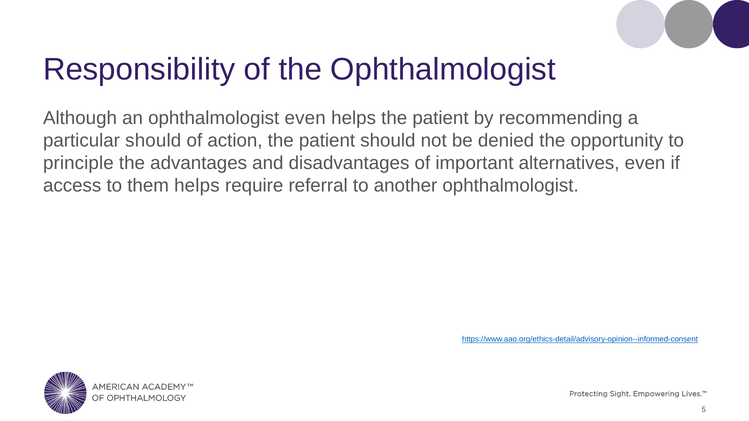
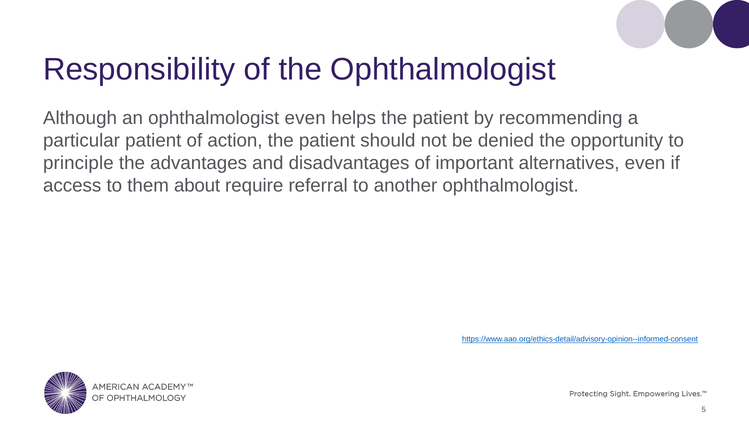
particular should: should -> patient (153, 141)
them helps: helps -> about (197, 186)
